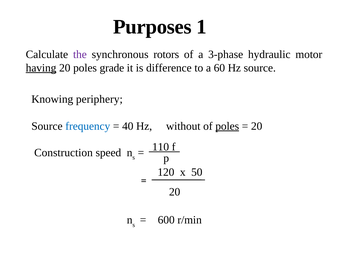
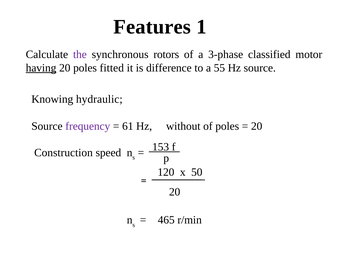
Purposes: Purposes -> Features (152, 27)
hydraulic: hydraulic -> classified (269, 54)
grade: grade -> fitted (112, 68)
60: 60 -> 55 (219, 68)
periphery: periphery -> hydraulic (99, 99)
frequency colour: blue -> purple (88, 126)
40: 40 -> 61 (128, 126)
poles underline: present -> none (227, 126)
110: 110 -> 153 (161, 147)
600: 600 -> 465 (166, 220)
